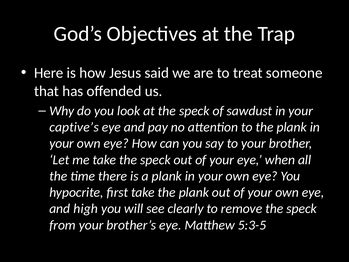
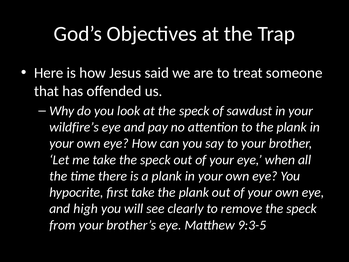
captive’s: captive’s -> wildfire’s (74, 127)
5:3-5: 5:3-5 -> 9:3-5 (252, 225)
